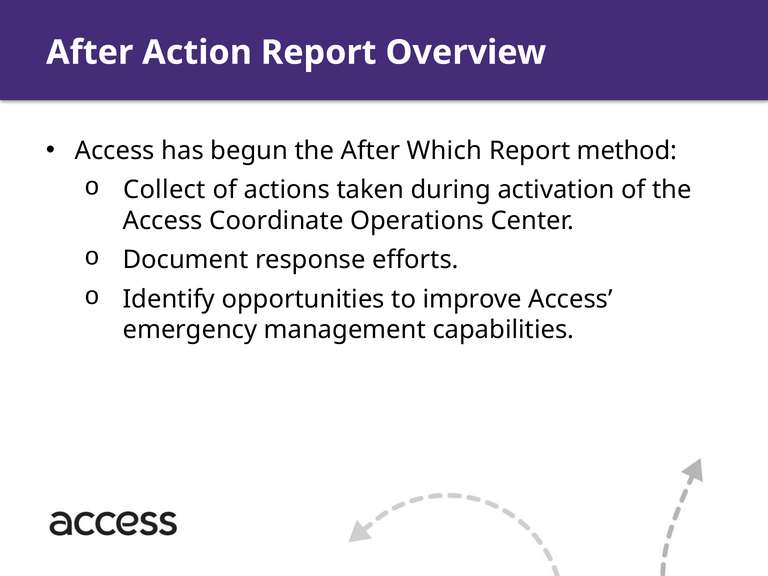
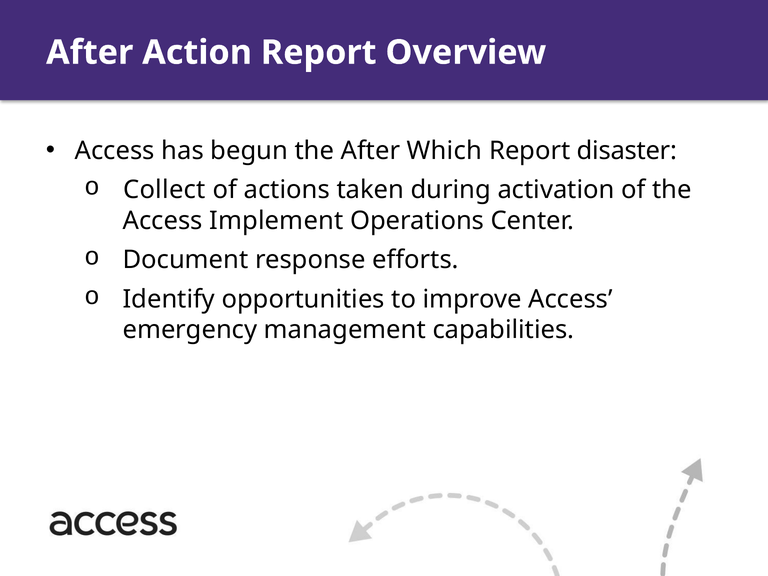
method: method -> disaster (627, 151)
Coordinate: Coordinate -> Implement (276, 221)
